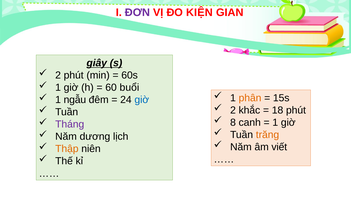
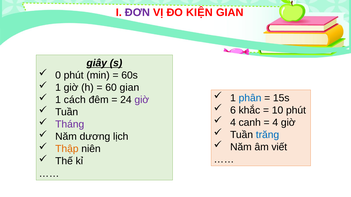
2: 2 -> 0 (58, 75)
60 buổi: buổi -> gian (129, 88)
phân colour: orange -> blue (250, 98)
ngẫu: ngẫu -> cách (75, 100)
giờ colour: blue -> purple (142, 100)
2: 2 -> 6 (233, 110)
18: 18 -> 10 (278, 110)
8: 8 -> 4 (233, 123)
1: 1 -> 4 (275, 123)
trăng colour: orange -> blue (268, 135)
